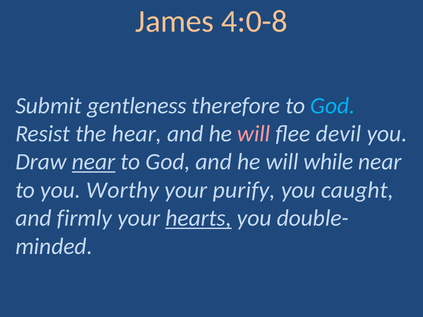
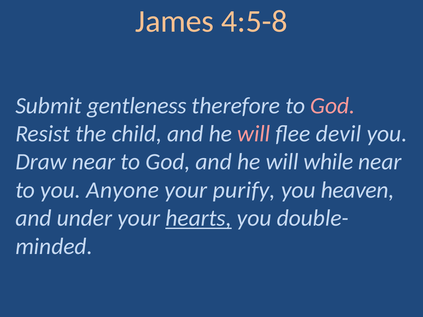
4:0-8: 4:0-8 -> 4:5-8 (254, 21)
God colour: light blue -> pink (333, 106)
hear: hear -> child (137, 134)
near underline: present -> none (94, 162)
Worthy: Worthy -> Anyone (123, 190)
caught: caught -> heaven (358, 190)
firmly: firmly -> under (84, 218)
